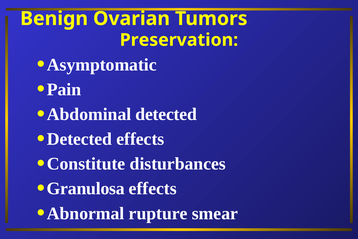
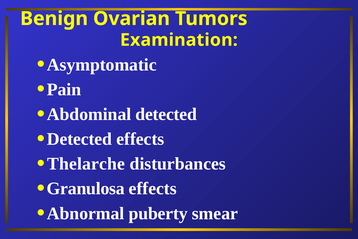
Preservation: Preservation -> Examination (179, 40)
Constitute: Constitute -> Thelarche (86, 164)
rupture: rupture -> puberty (158, 213)
